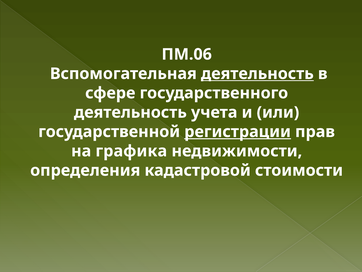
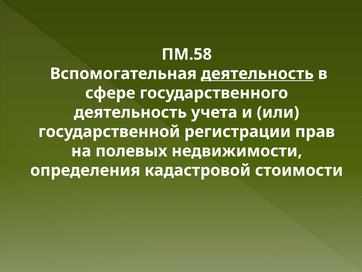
ПМ.06: ПМ.06 -> ПМ.58 (187, 54)
регистрации underline: present -> none (238, 131)
графика: графика -> полевых (131, 151)
